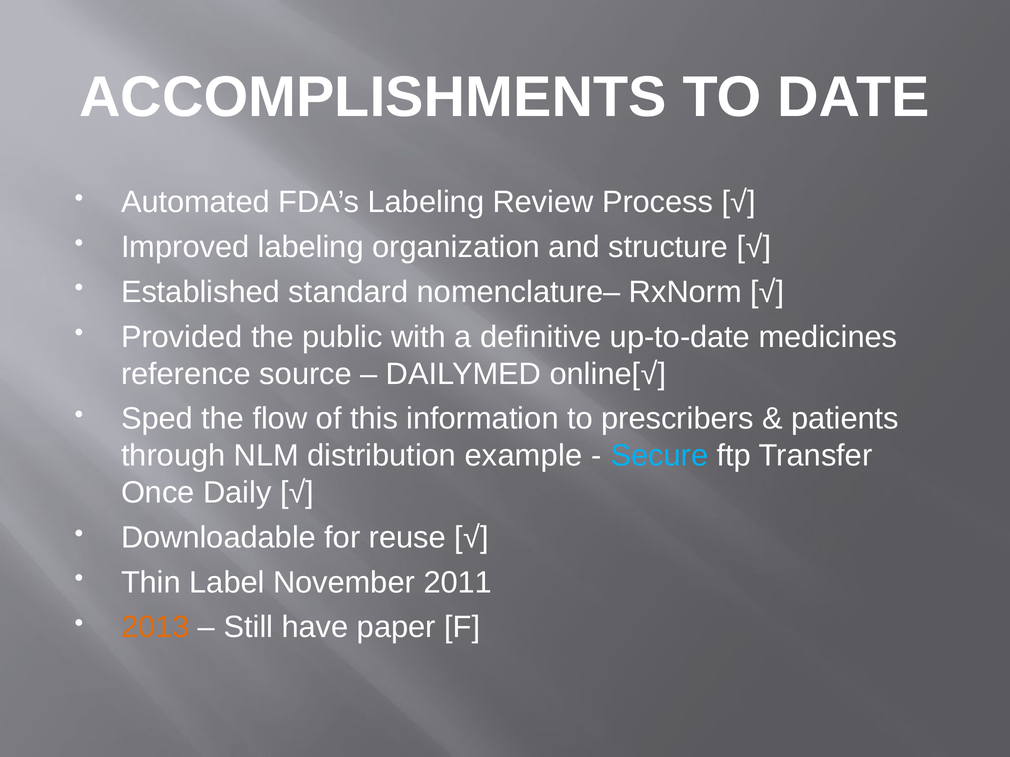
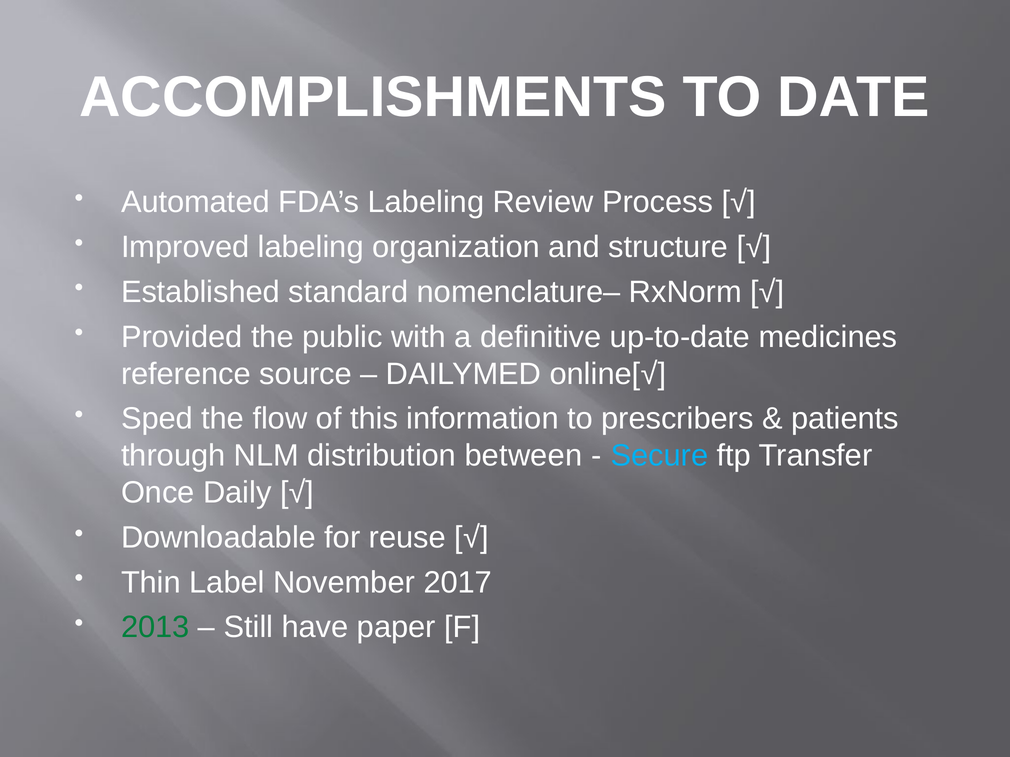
example: example -> between (523, 456)
2011: 2011 -> 2017 (458, 583)
2013 colour: orange -> green (155, 628)
